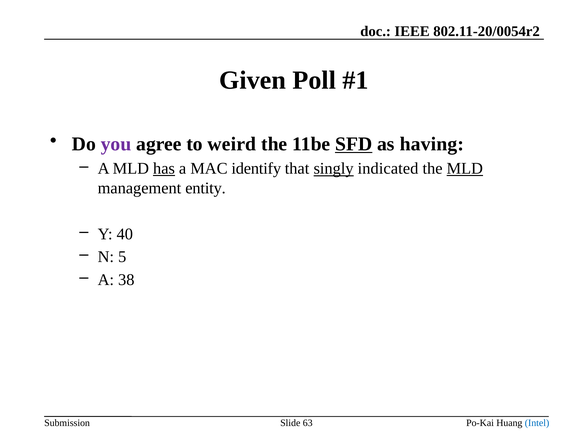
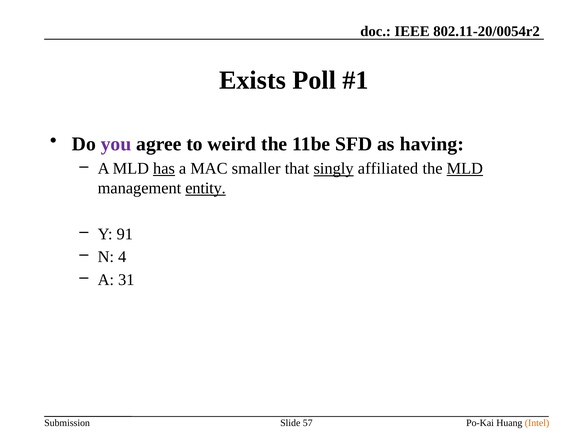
Given: Given -> Exists (253, 80)
SFD underline: present -> none (354, 144)
identify: identify -> smaller (256, 169)
indicated: indicated -> affiliated (388, 169)
entity underline: none -> present (206, 188)
40: 40 -> 91 (125, 234)
5: 5 -> 4 (122, 257)
38: 38 -> 31 (126, 280)
63: 63 -> 57 (308, 423)
Intel colour: blue -> orange (537, 423)
